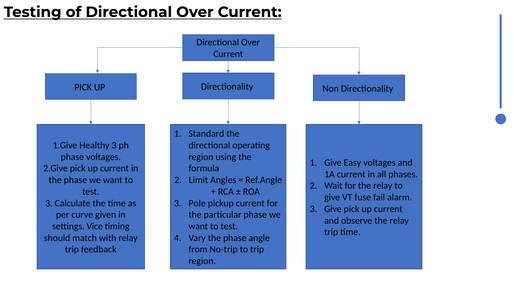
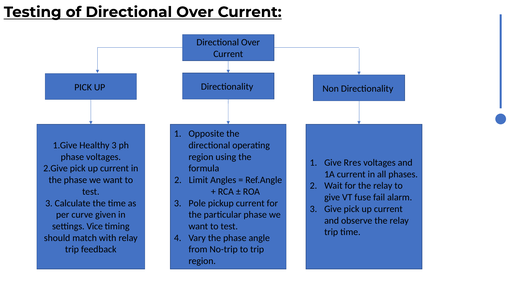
Standard: Standard -> Opposite (206, 134)
Easy: Easy -> Rres (352, 163)
